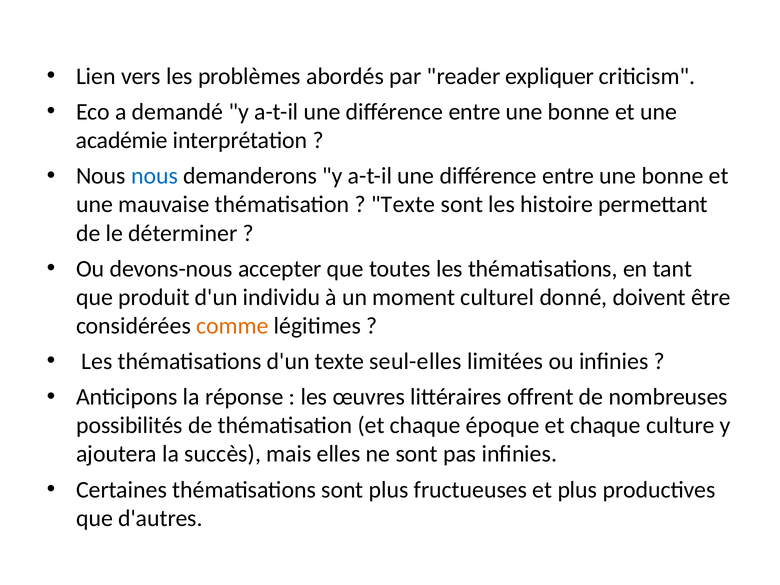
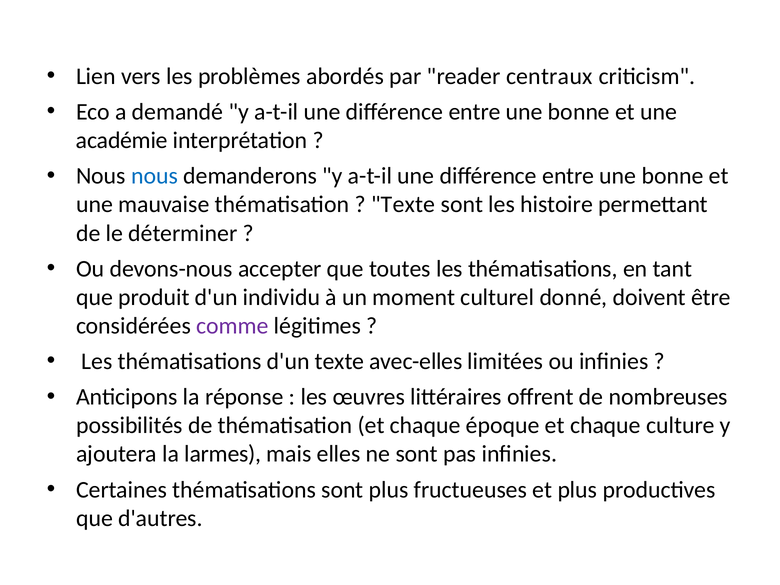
expliquer: expliquer -> centraux (549, 76)
comme colour: orange -> purple (232, 326)
seul-elles: seul-elles -> avec-elles (416, 361)
succès: succès -> larmes (223, 454)
